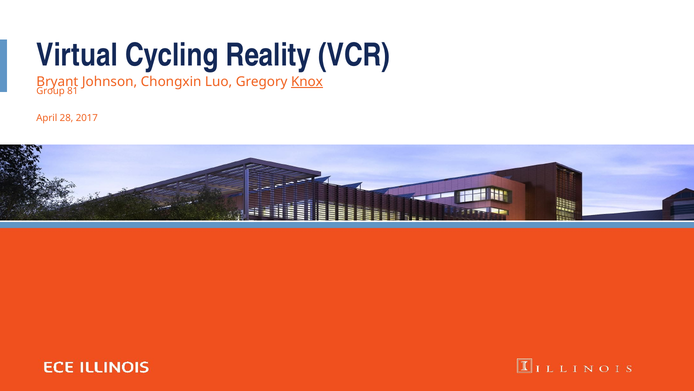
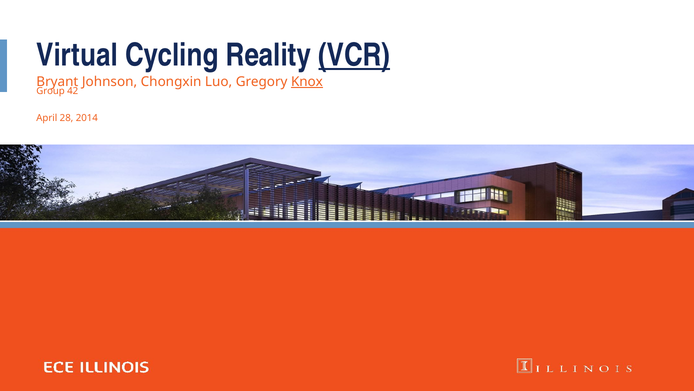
VCR underline: none -> present (354, 55)
81: 81 -> 42 (73, 91)
2017: 2017 -> 2014 (87, 118)
